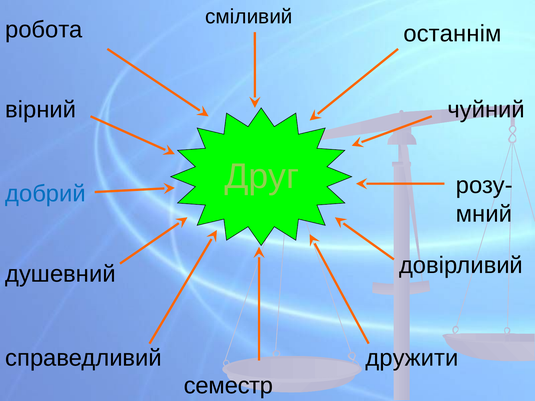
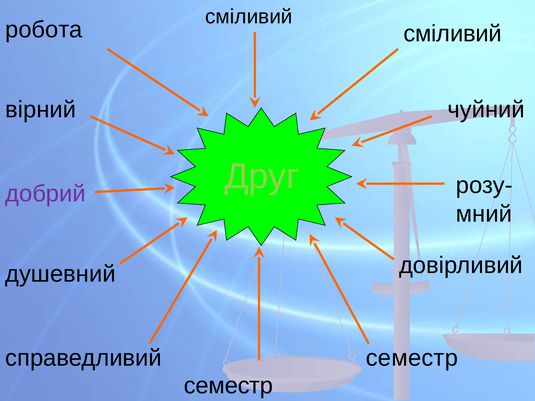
останнім: останнім -> сміливий (453, 34)
добрий colour: blue -> purple (45, 194)
дружити: дружити -> семестр (412, 358)
